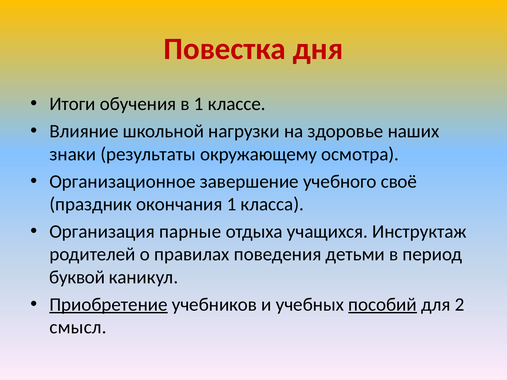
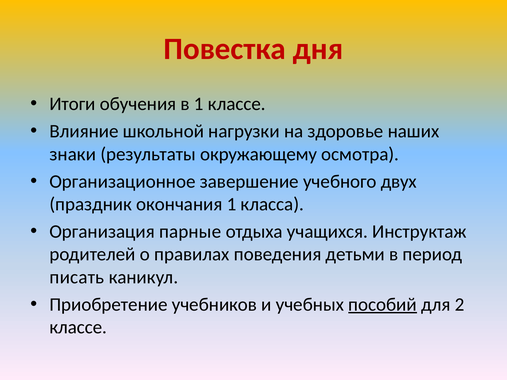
своё: своё -> двух (399, 182)
буквой: буквой -> писать (77, 277)
Приобретение underline: present -> none (108, 305)
смысл: смысл -> классе (78, 328)
